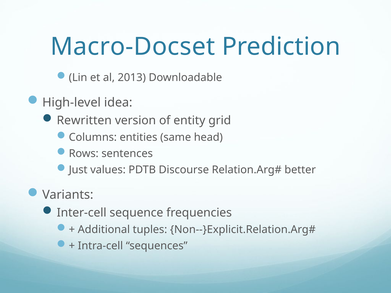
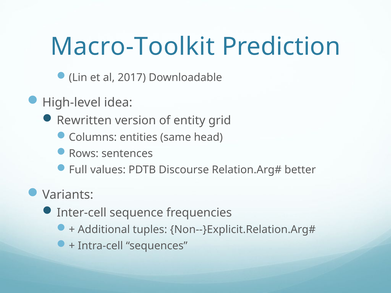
Macro-Docset: Macro-Docset -> Macro-Toolkit (133, 47)
2013: 2013 -> 2017 (132, 78)
Just: Just -> Full (78, 170)
